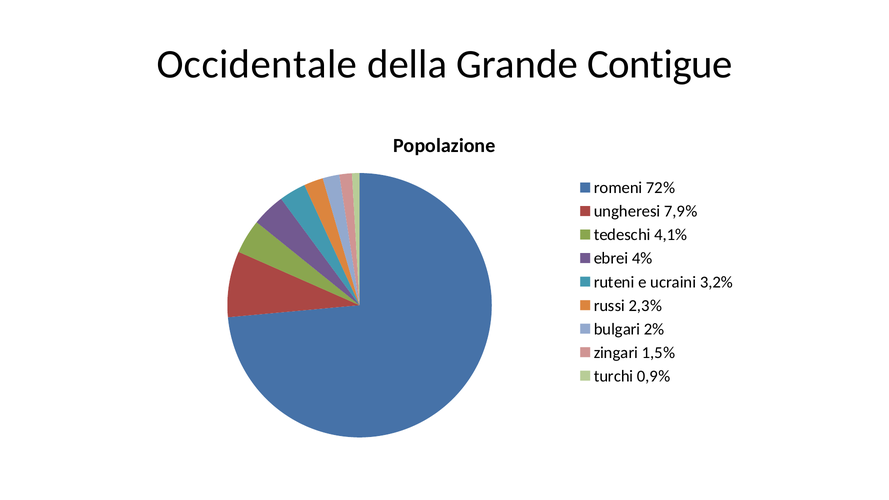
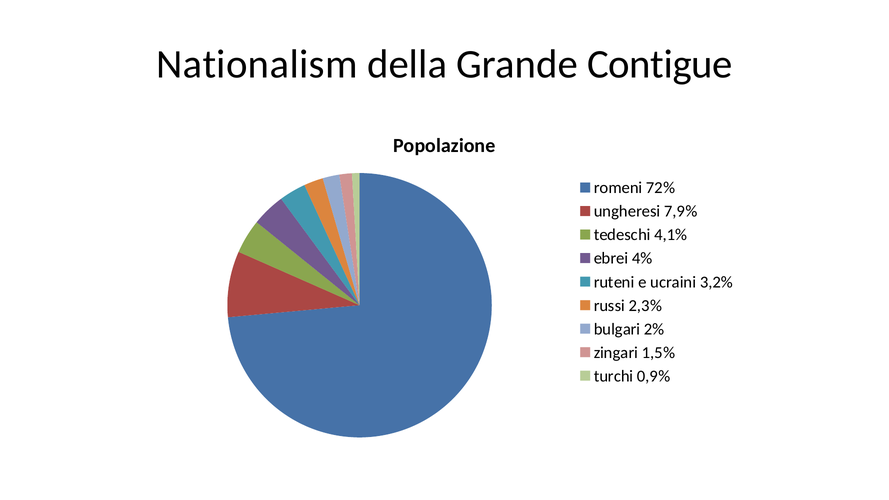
Occidentale: Occidentale -> Nationalism (257, 65)
